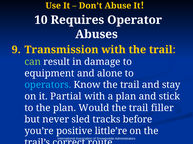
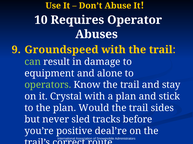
Transmission: Transmission -> Groundspeed (61, 50)
operators colour: light blue -> light green (48, 85)
Partial: Partial -> Crystal (66, 97)
filler: filler -> sides (162, 108)
little’re: little’re -> deal’re (111, 132)
